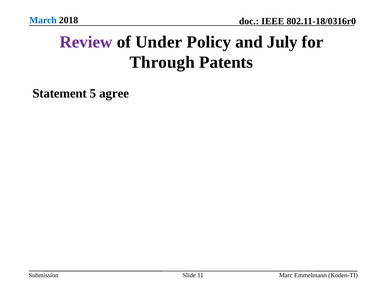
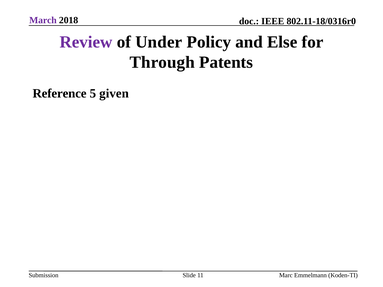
March colour: blue -> purple (43, 20)
July: July -> Else (282, 42)
Statement: Statement -> Reference (60, 93)
agree: agree -> given (114, 93)
